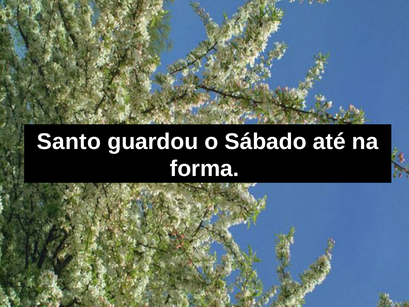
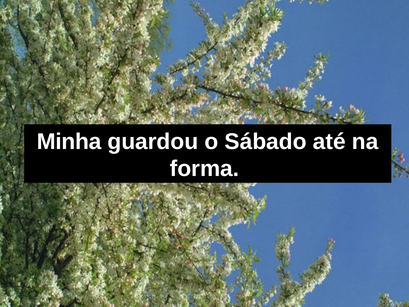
Santo: Santo -> Minha (69, 141)
